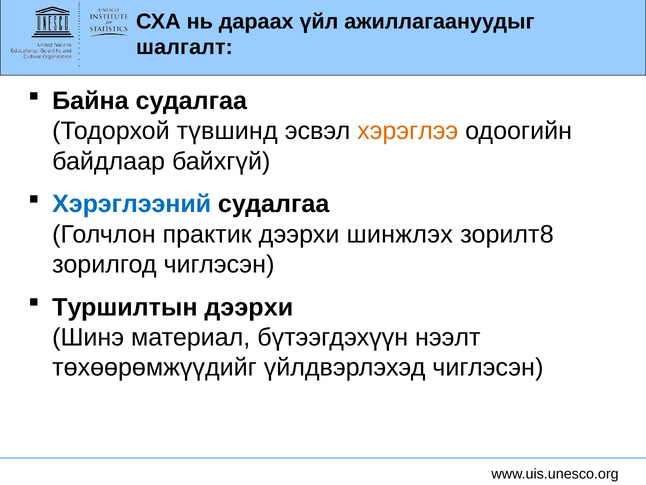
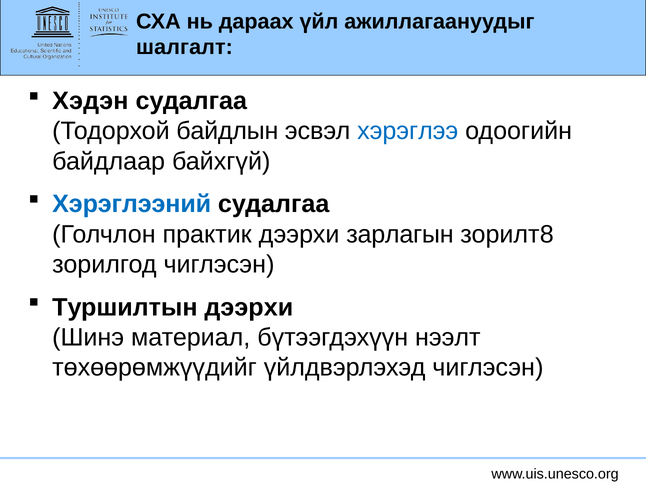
Байна: Байна -> Хэдэн (90, 101)
түвшинд: түвшинд -> байдлын (227, 131)
хэрэглээ colour: orange -> blue (408, 131)
шинжлэх: шинжлэх -> зарлагын (400, 234)
